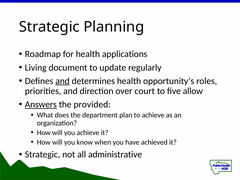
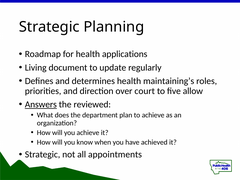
and underline: present -> none (62, 81)
opportunity’s: opportunity’s -> maintaining’s (169, 81)
provided: provided -> reviewed (92, 104)
administrative: administrative -> appointments (115, 155)
